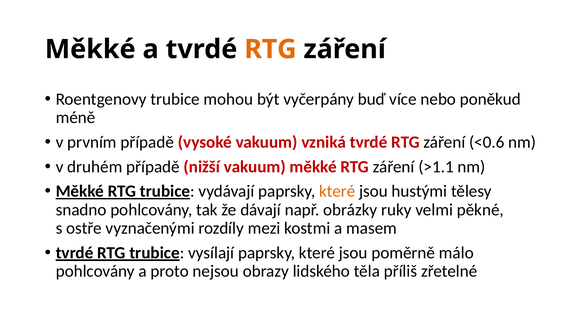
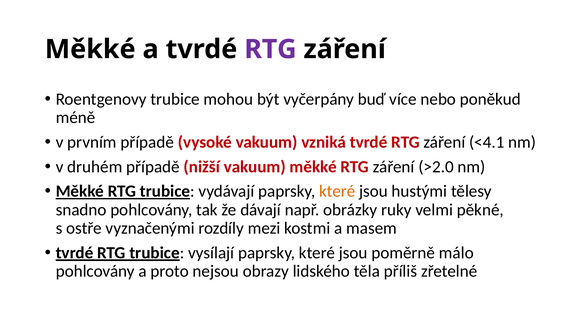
RTG colour: orange -> purple (270, 49)
<0.6: <0.6 -> <4.1 (487, 142)
>1.1: >1.1 -> >2.0 (436, 167)
